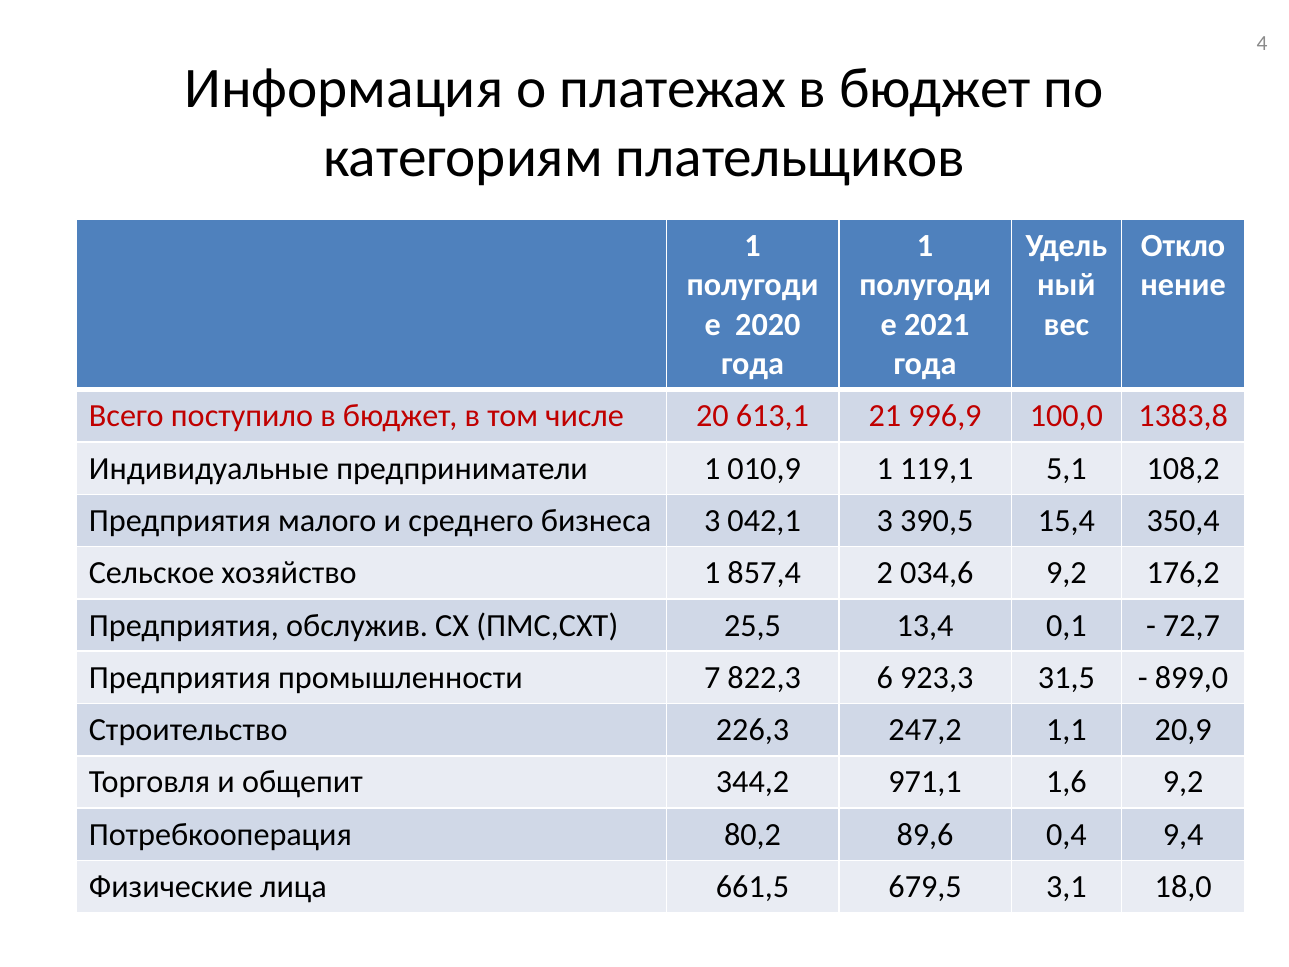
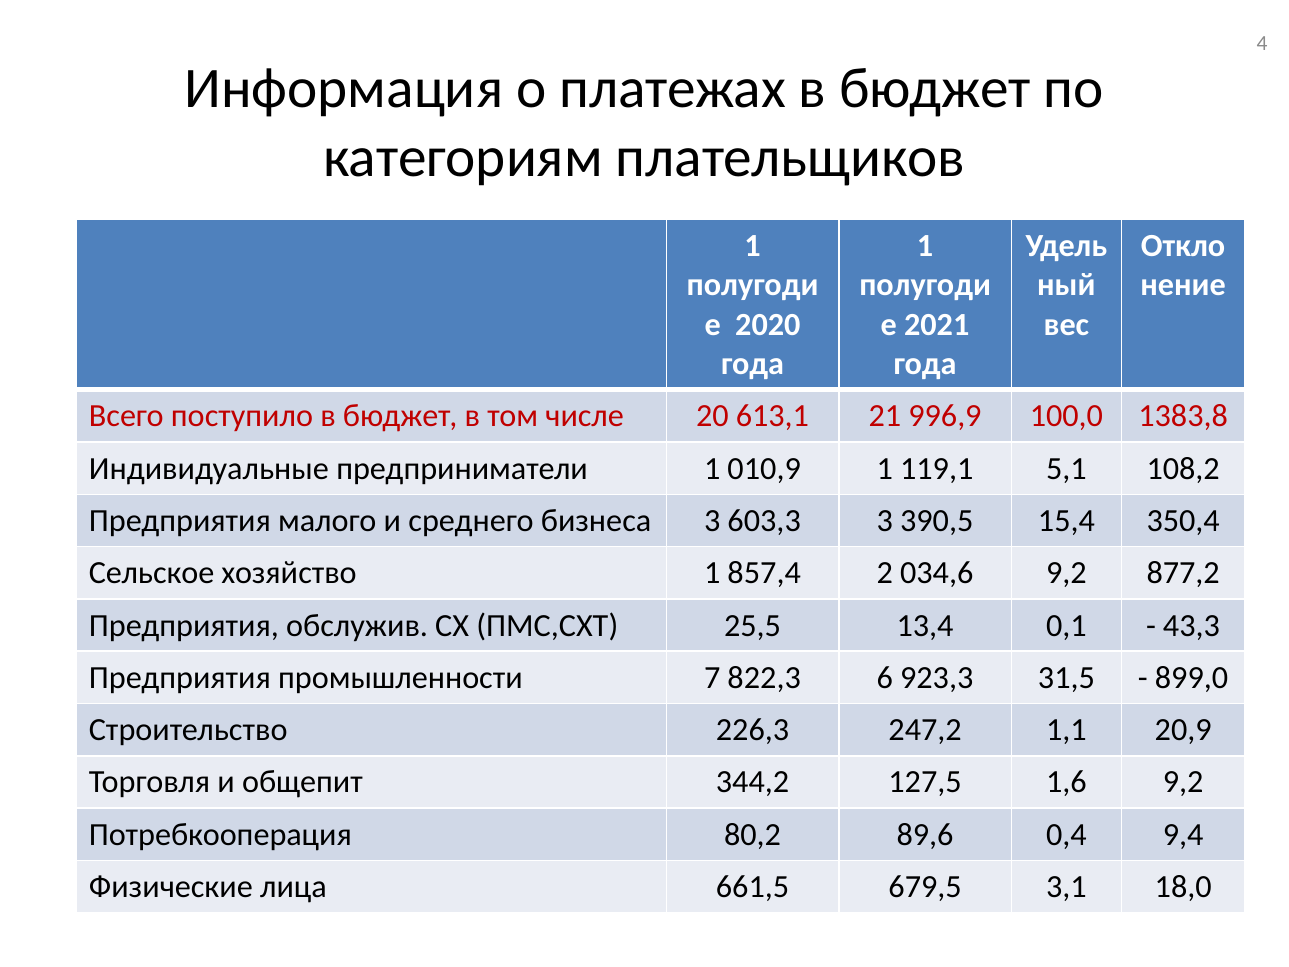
042,1: 042,1 -> 603,3 (764, 521)
176,2: 176,2 -> 877,2 (1183, 573)
72,7: 72,7 -> 43,3 (1191, 625)
971,1: 971,1 -> 127,5 (925, 782)
